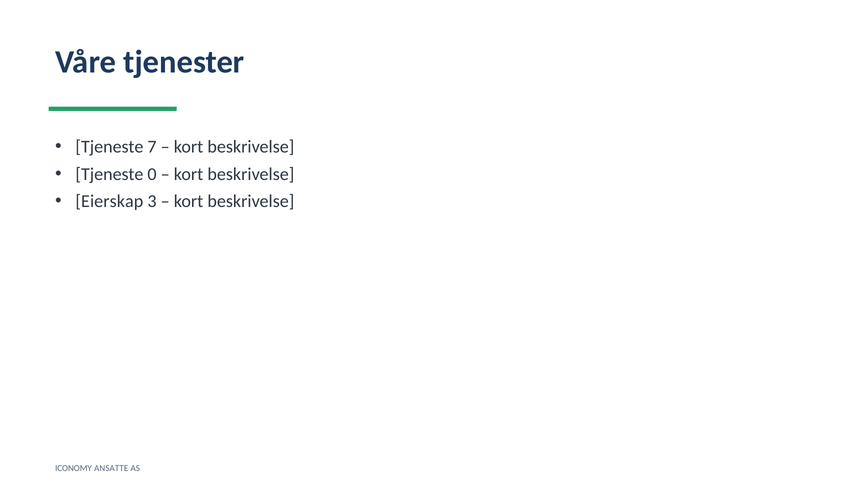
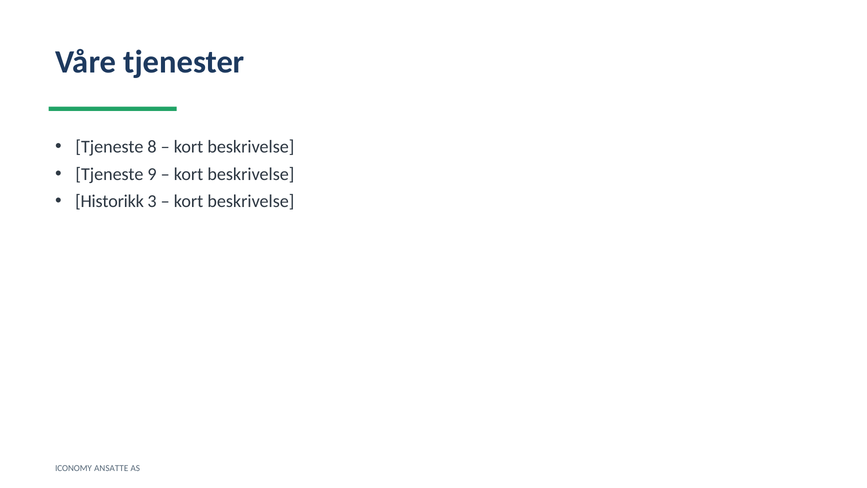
7: 7 -> 8 (152, 147)
0: 0 -> 9 (152, 174)
Eierskap: Eierskap -> Historikk (110, 201)
